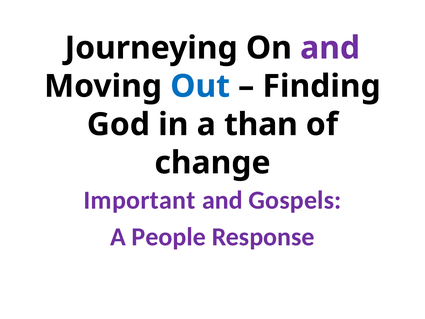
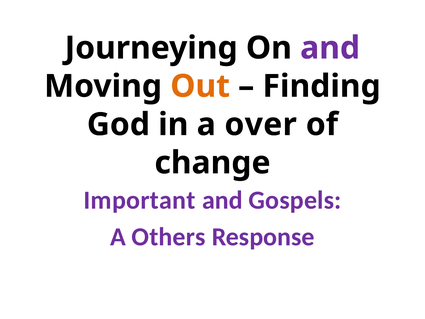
Out colour: blue -> orange (200, 86)
than: than -> over (261, 124)
People: People -> Others (169, 237)
